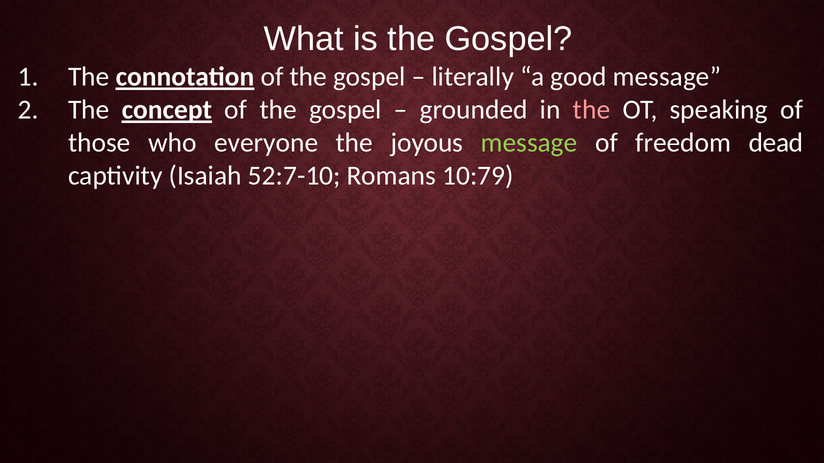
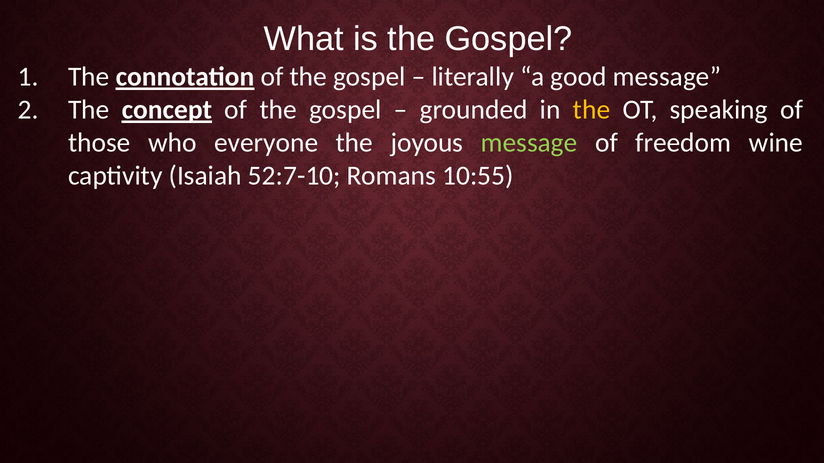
the colour: pink -> yellow (592, 110)
dead: dead -> wine (776, 143)
10:79: 10:79 -> 10:55 (478, 176)
